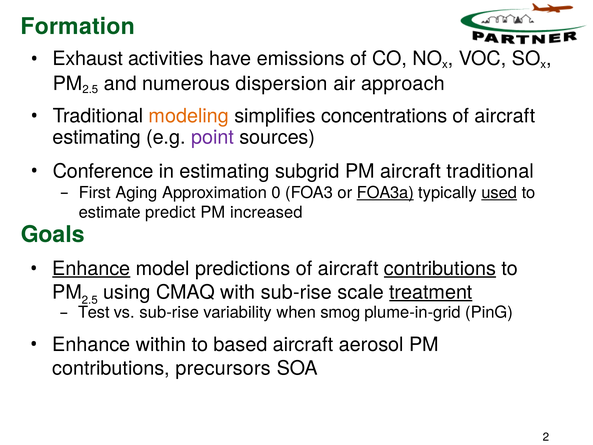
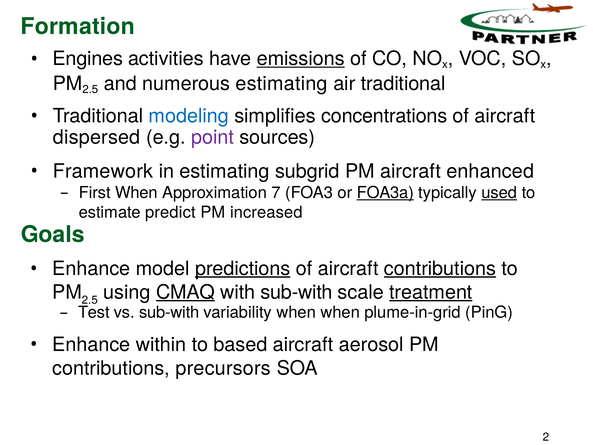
Exhaust: Exhaust -> Engines (88, 59)
emissions underline: none -> present (301, 59)
numerous dispersion: dispersion -> estimating (282, 84)
air approach: approach -> traditional (403, 84)
modeling colour: orange -> blue (189, 116)
estimating: estimating -> dispersed (97, 137)
Conference: Conference -> Framework (103, 171)
aircraft traditional: traditional -> enhanced (490, 171)
First Aging: Aging -> When (137, 193)
0: 0 -> 7 (276, 193)
Enhance underline: present -> none (91, 268)
predictions underline: none -> present (243, 268)
CMAQ underline: none -> present (185, 292)
with sub-rise: sub-rise -> sub-with (297, 292)
vs sub-rise: sub-rise -> sub-with (169, 312)
when smog: smog -> when (340, 312)
